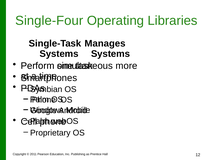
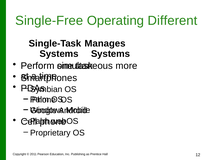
Single-Four: Single-Four -> Single-Free (49, 21)
Libraries: Libraries -> Different (172, 21)
